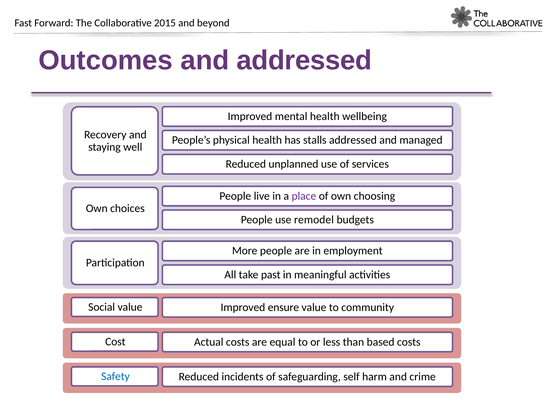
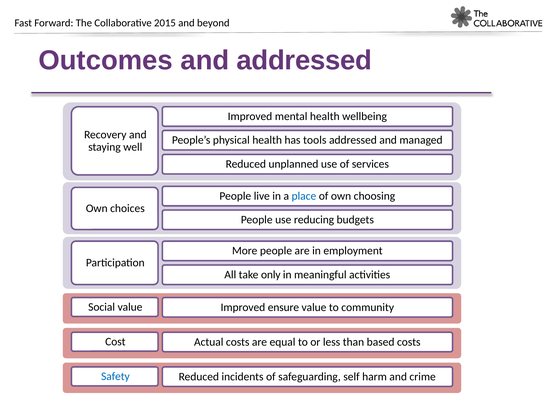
stalls: stalls -> tools (315, 140)
place colour: purple -> blue (304, 196)
remodel: remodel -> reducing (314, 219)
past: past -> only (271, 274)
